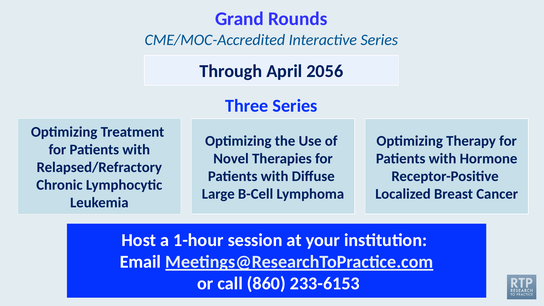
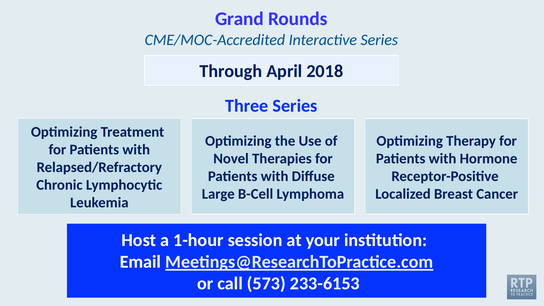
2056: 2056 -> 2018 (325, 71)
860: 860 -> 573 (266, 284)
